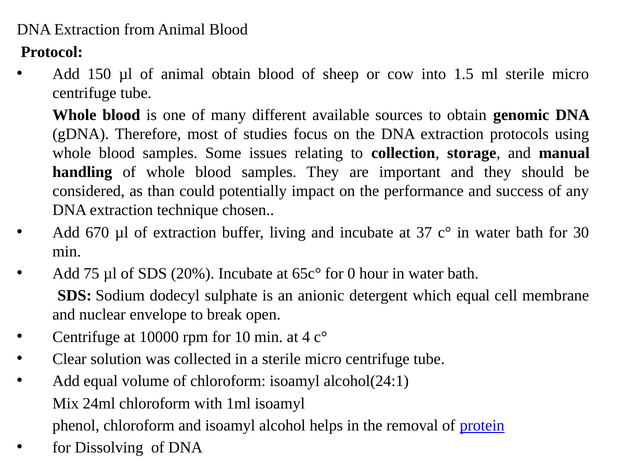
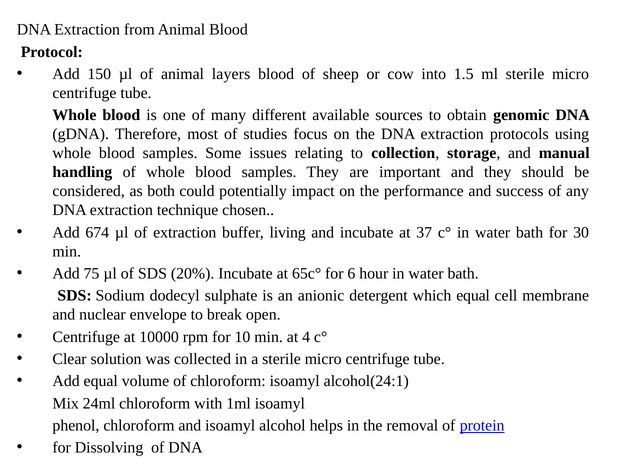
animal obtain: obtain -> layers (231, 74)
than: than -> both (161, 191)
670: 670 -> 674 (97, 232)
0: 0 -> 6 (351, 273)
